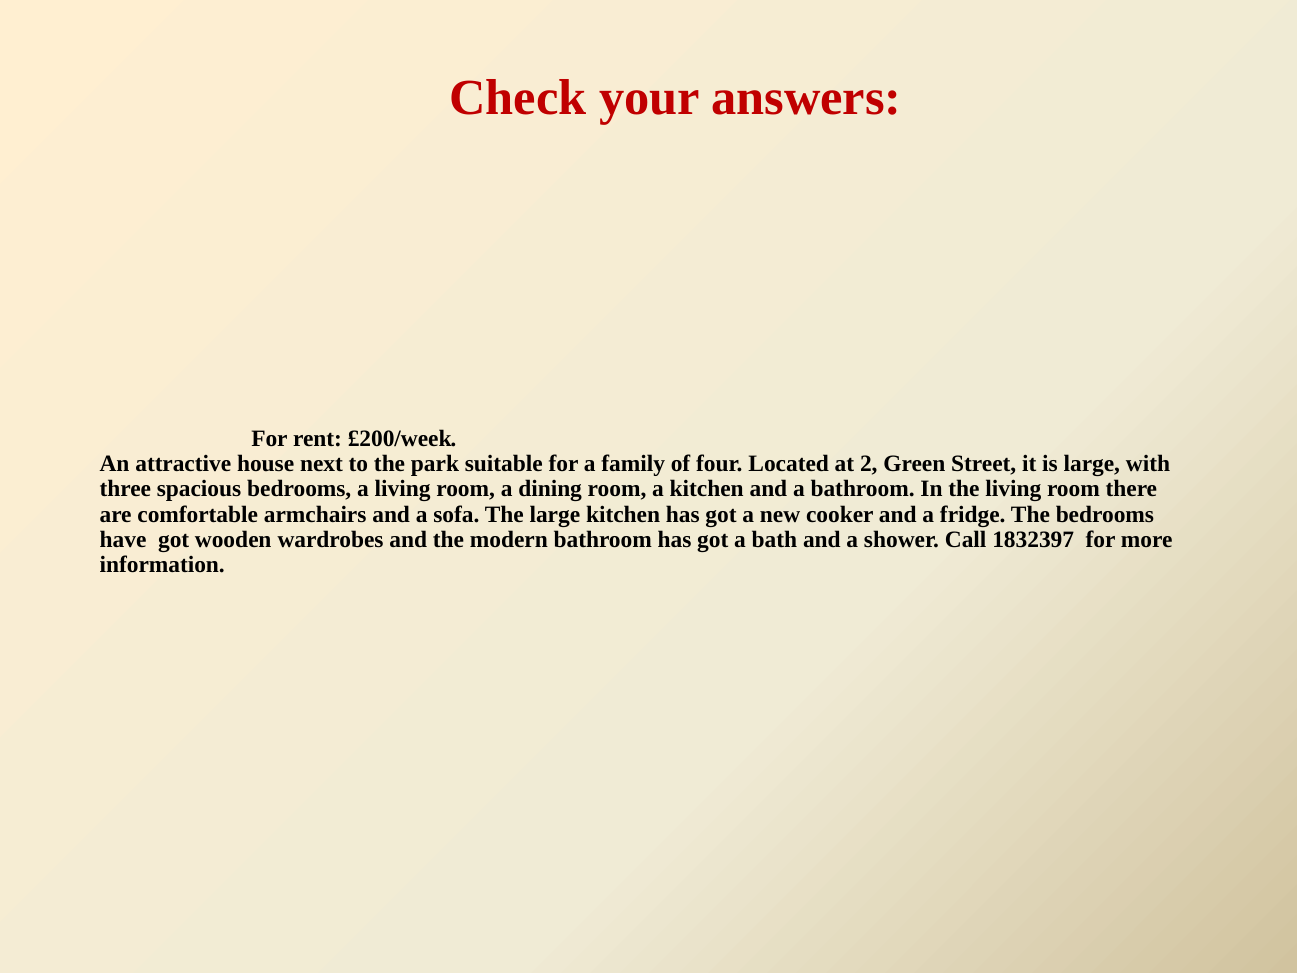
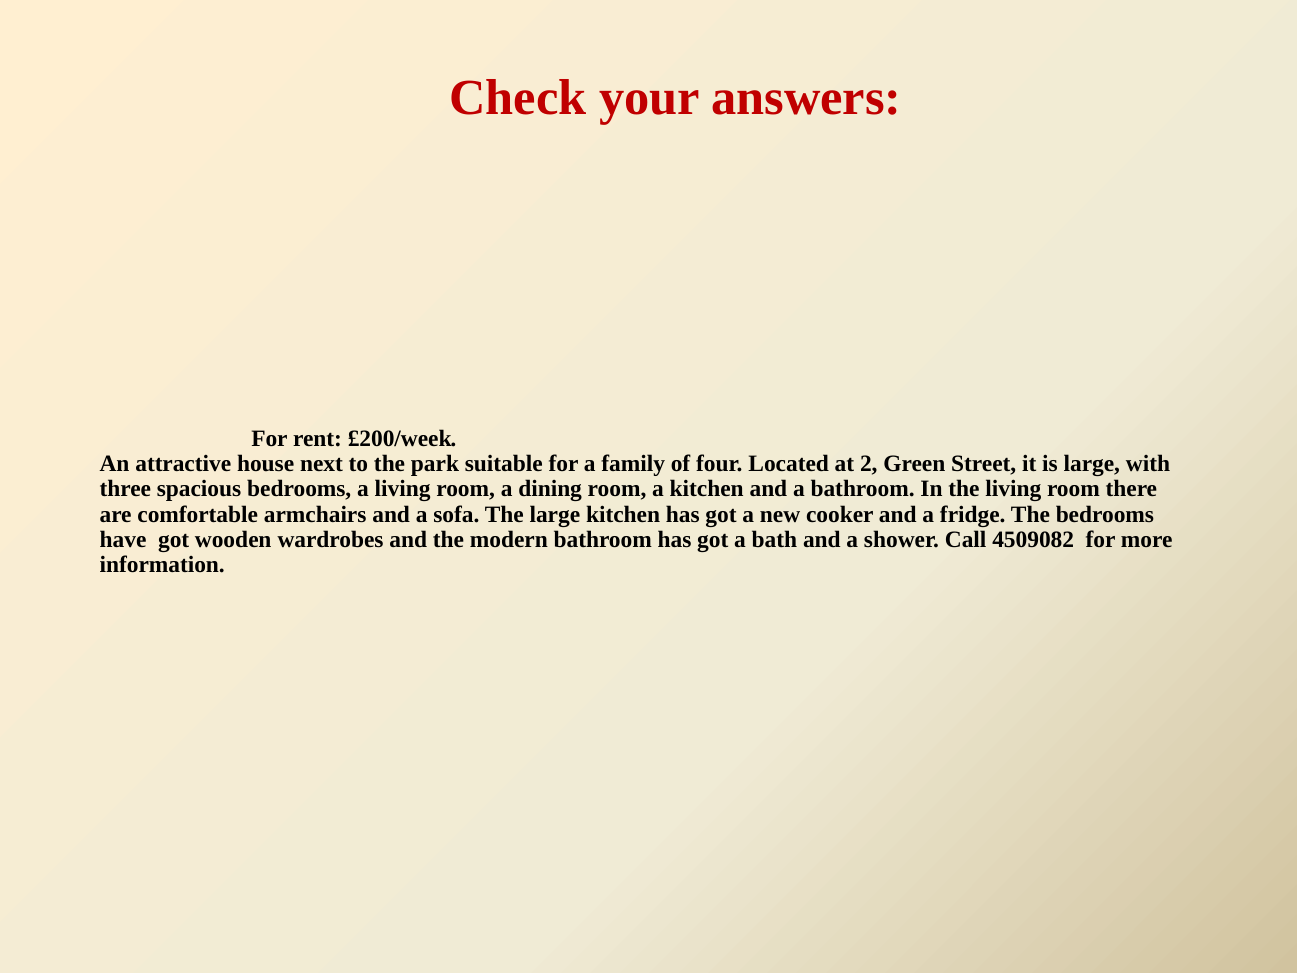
1832397: 1832397 -> 4509082 (1033, 540)
